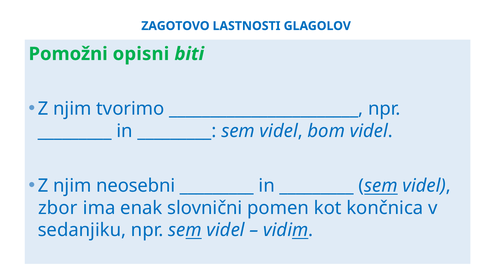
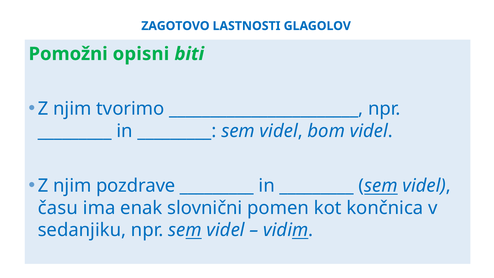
neosebni: neosebni -> pozdrave (136, 186)
zbor: zbor -> času (58, 208)
